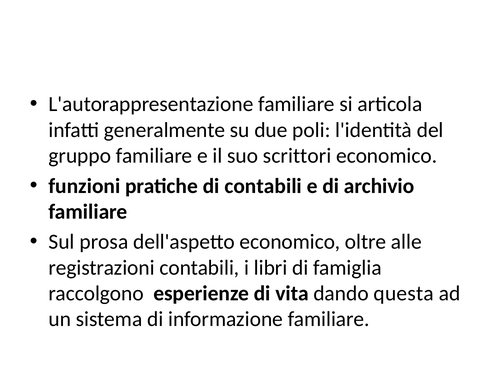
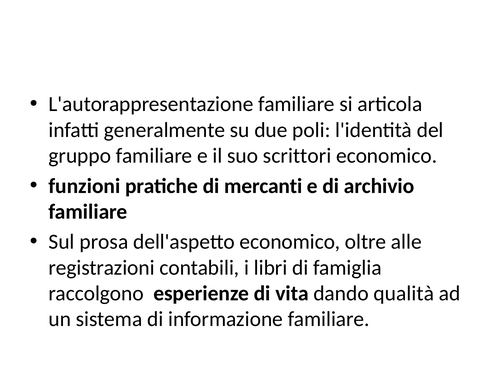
di contabili: contabili -> mercanti (263, 186)
questa: questa -> qualità (404, 293)
